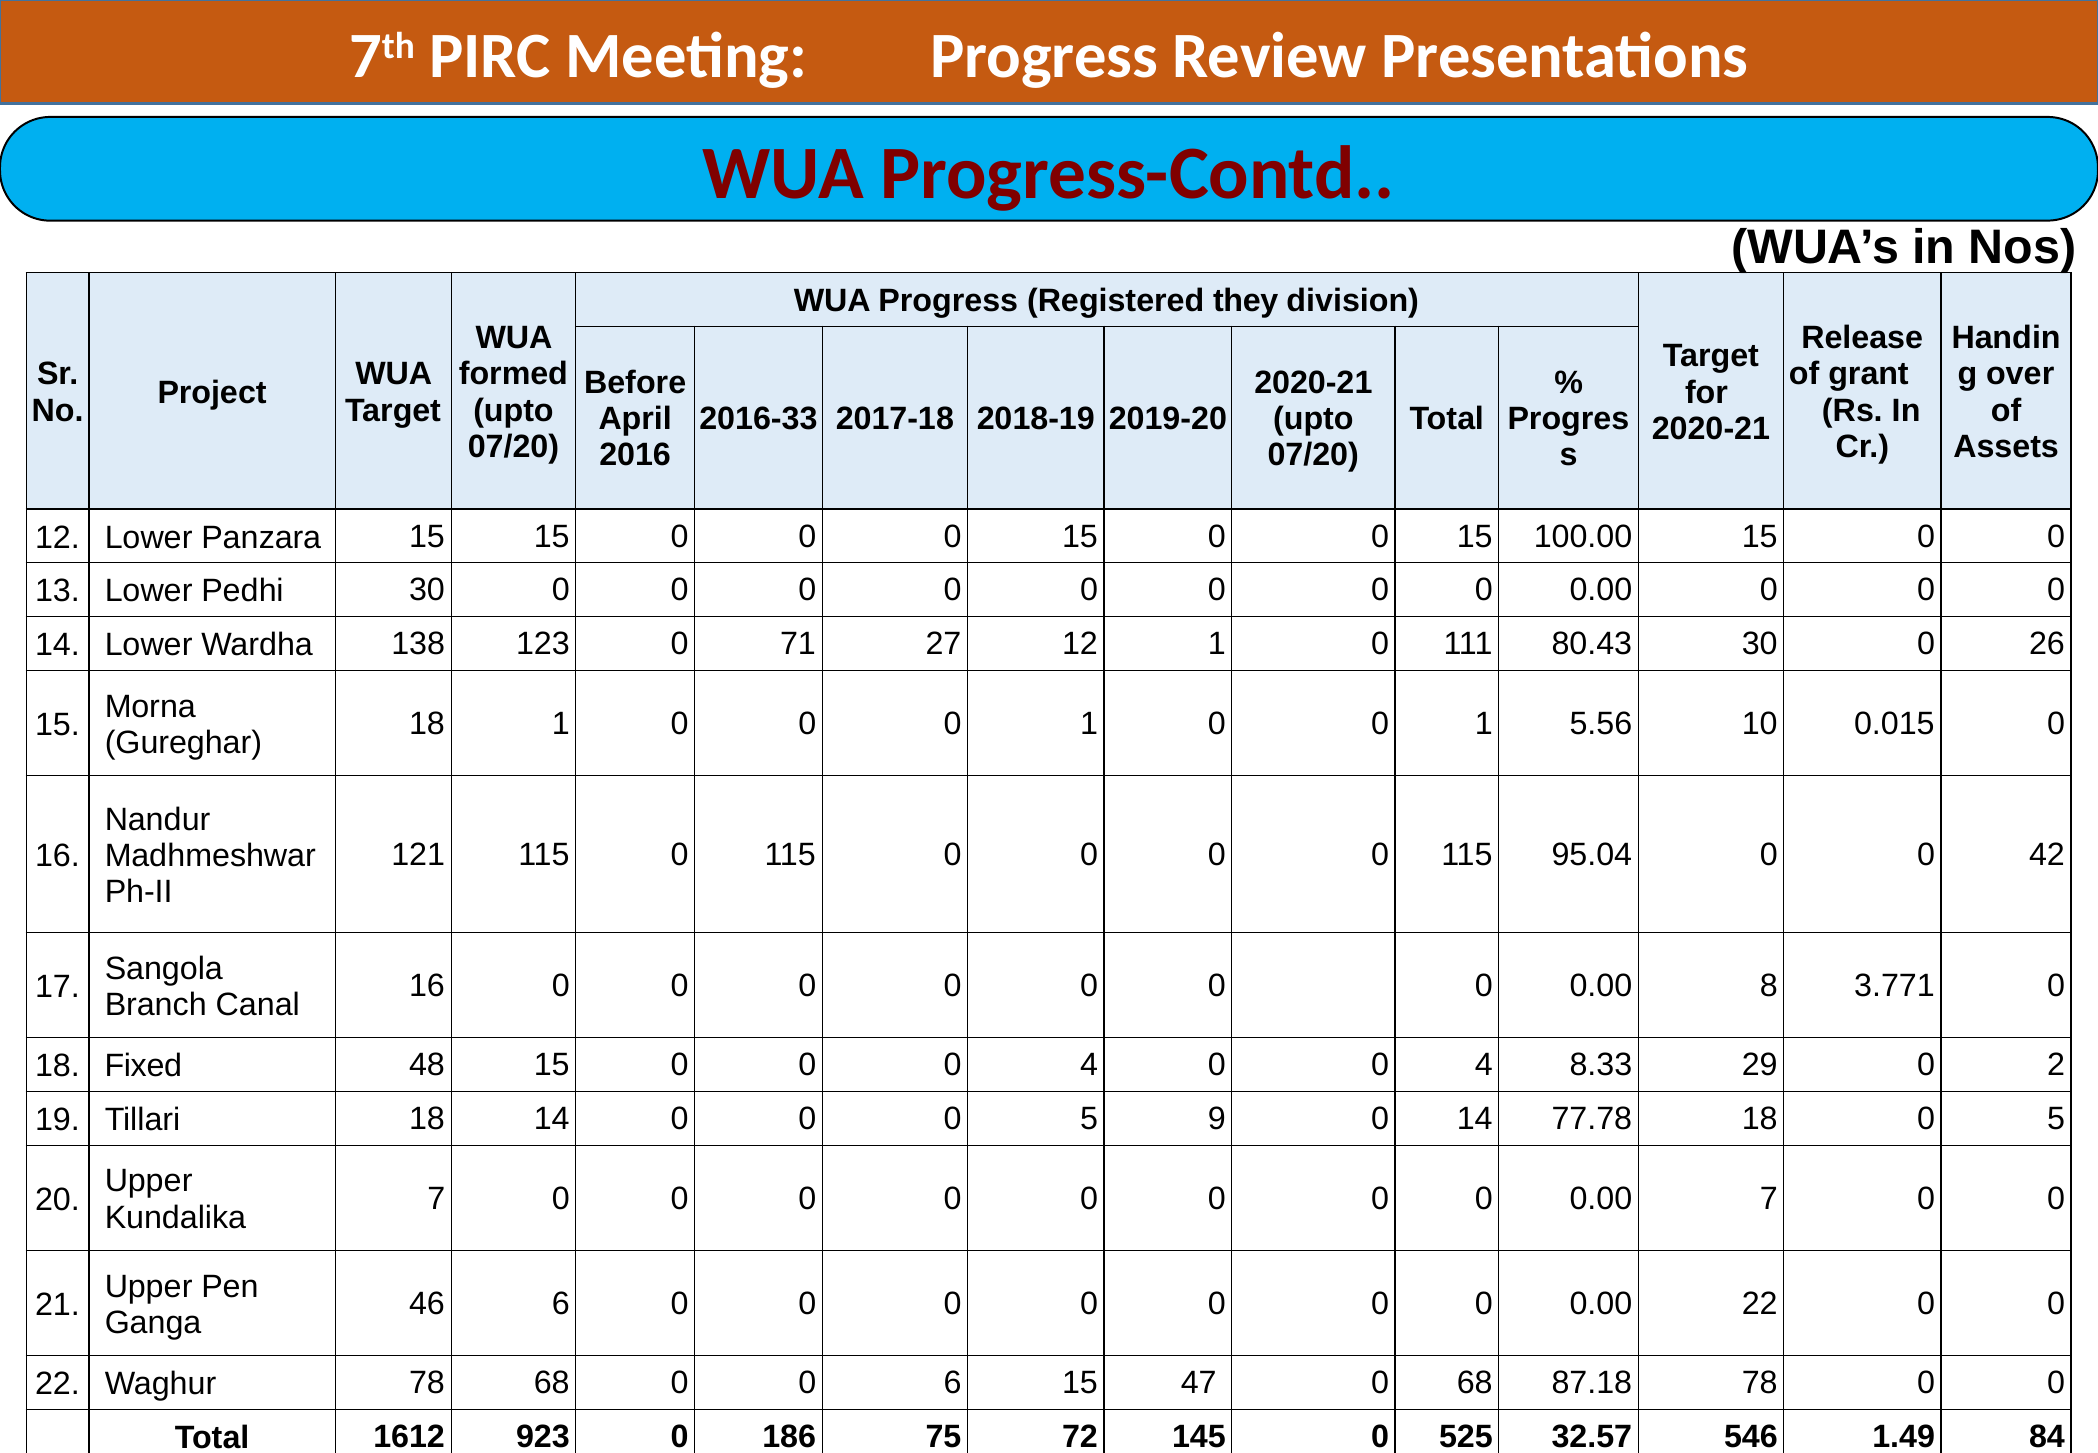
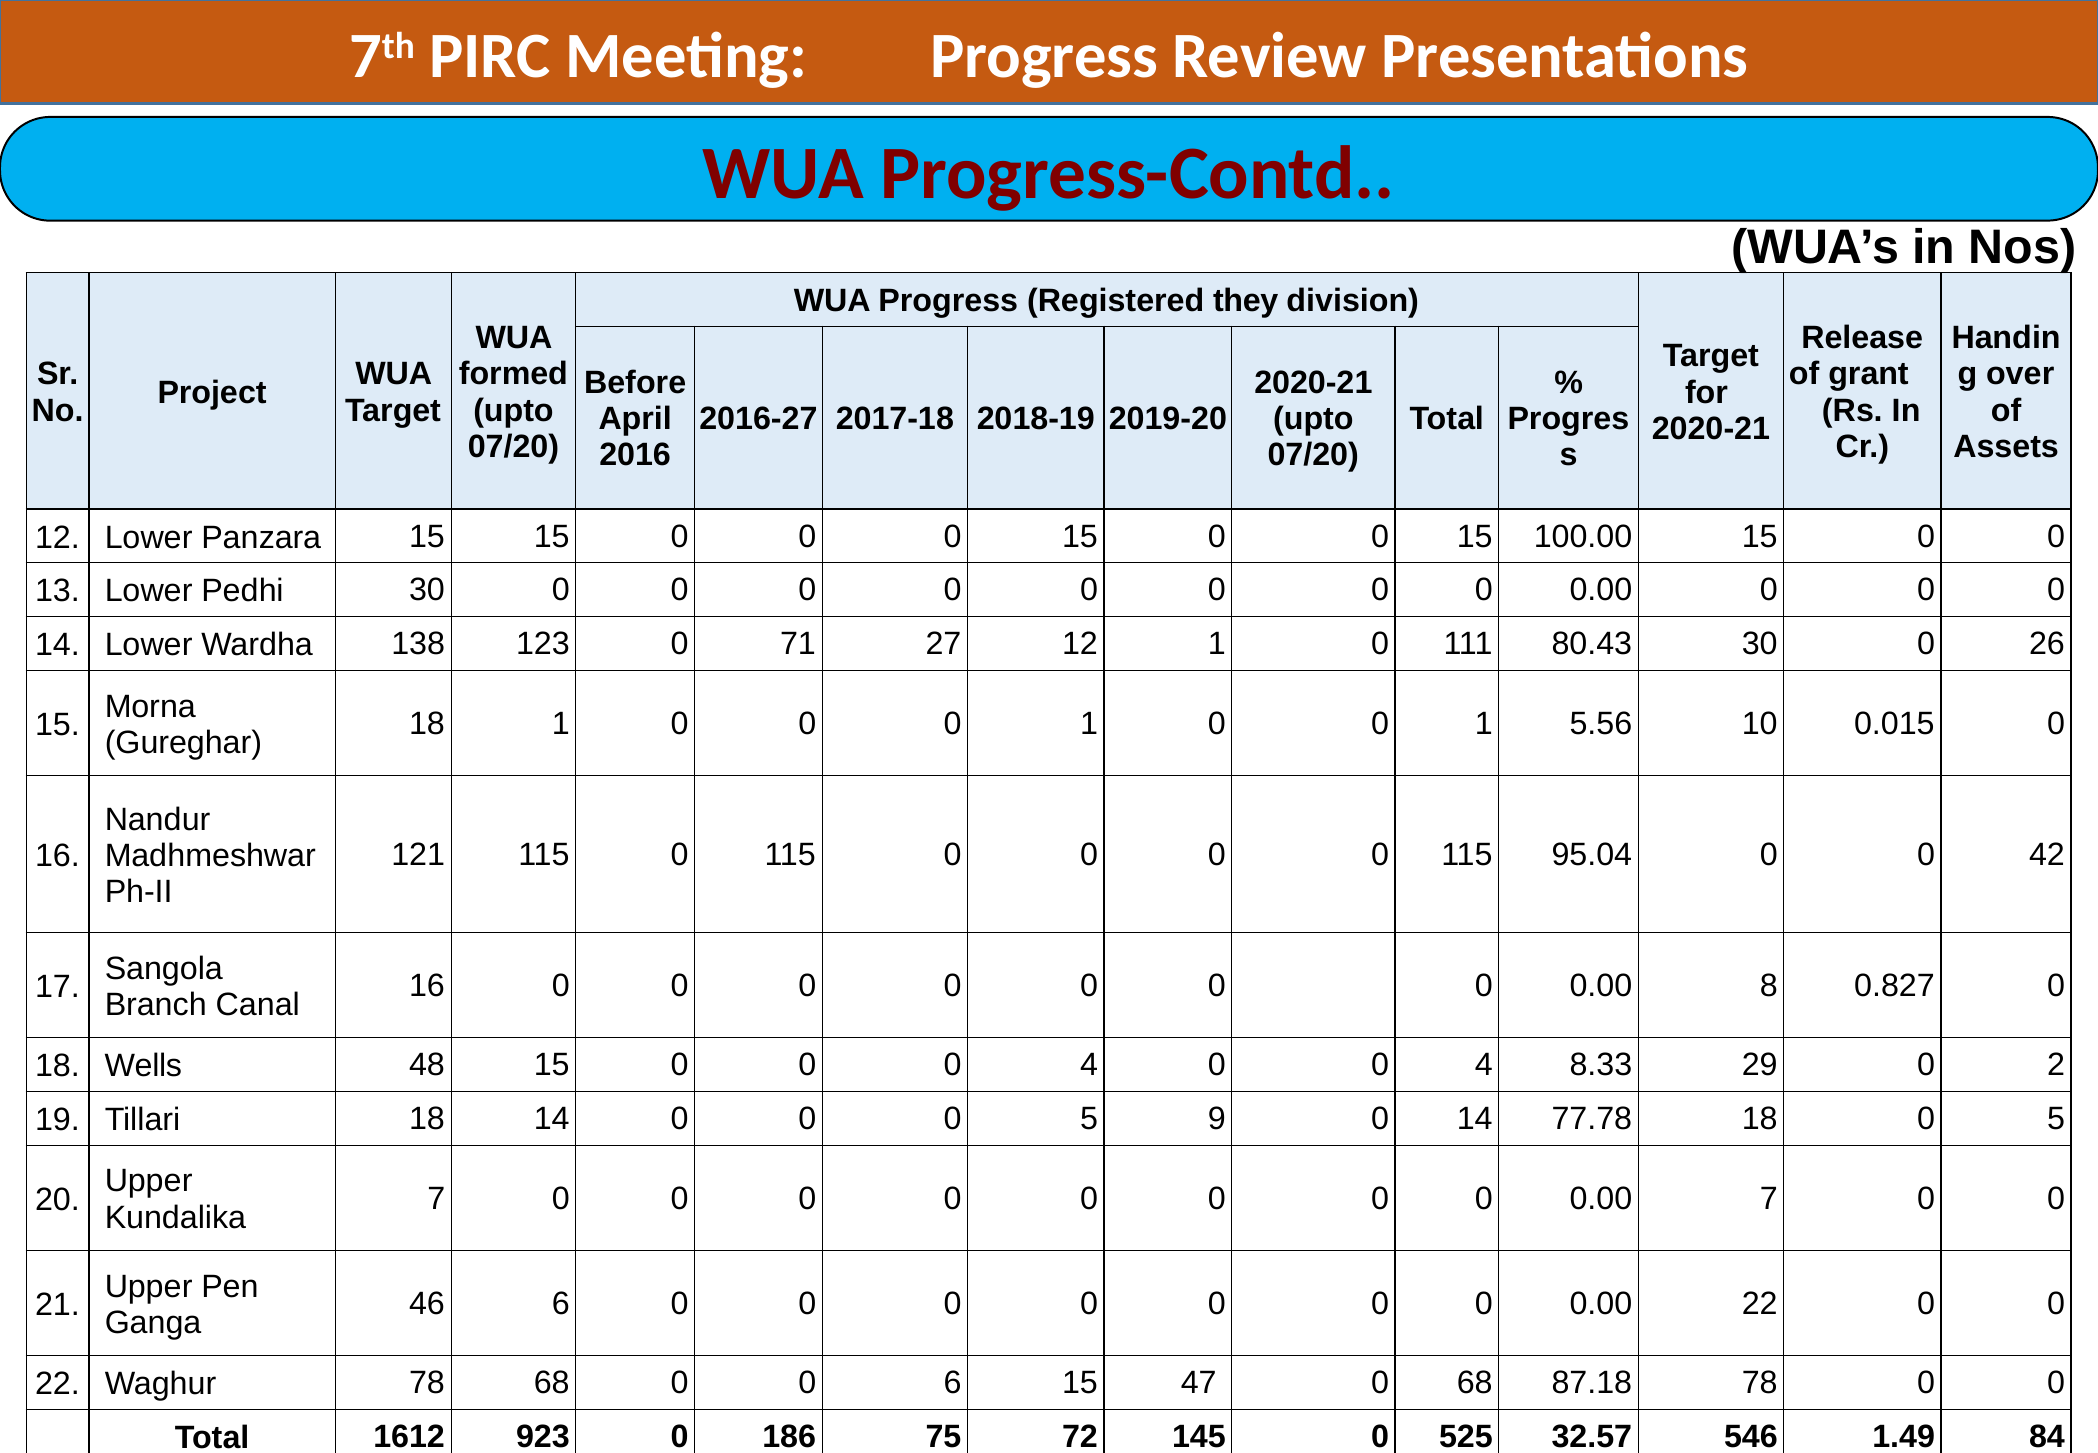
2016-33: 2016-33 -> 2016-27 (758, 419)
3.771: 3.771 -> 0.827 (1894, 985)
Fixed: Fixed -> Wells (143, 1066)
